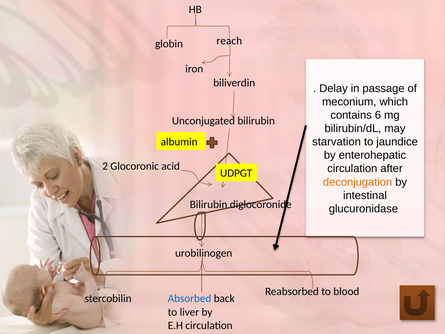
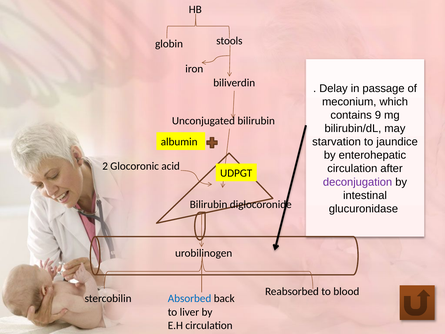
reach: reach -> stools (229, 41)
6: 6 -> 9 (378, 115)
deconjugation colour: orange -> purple (358, 182)
